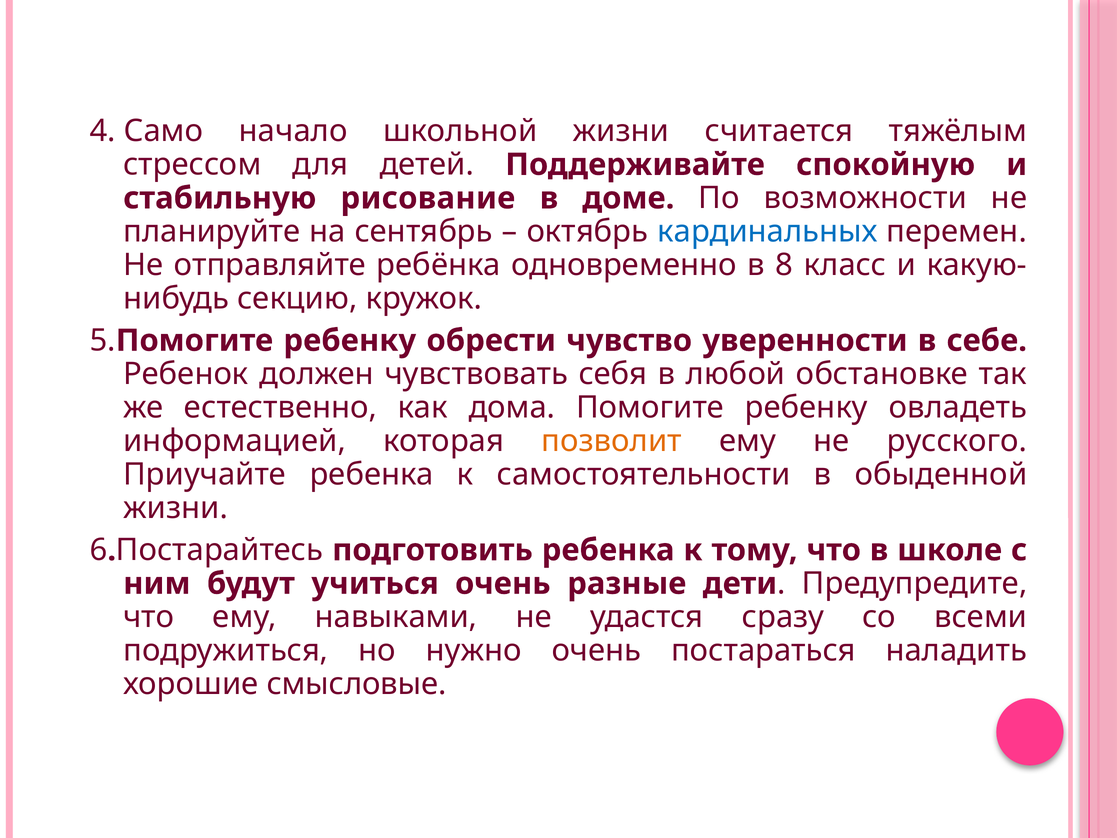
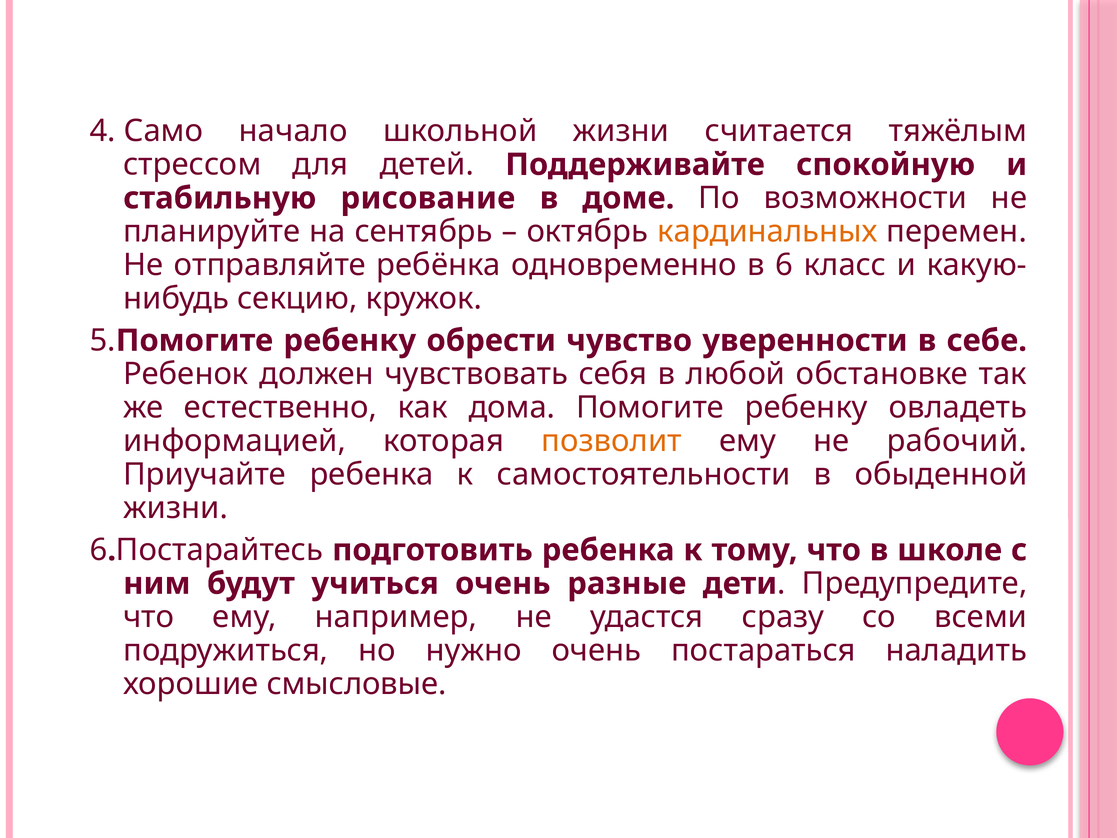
кардинальных colour: blue -> orange (767, 232)
в 8: 8 -> 6 (784, 265)
русского: русского -> рабочий (957, 441)
навыками: навыками -> например (396, 617)
